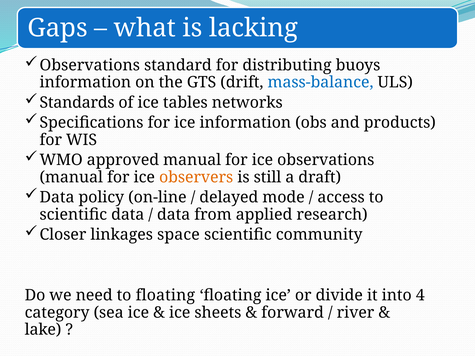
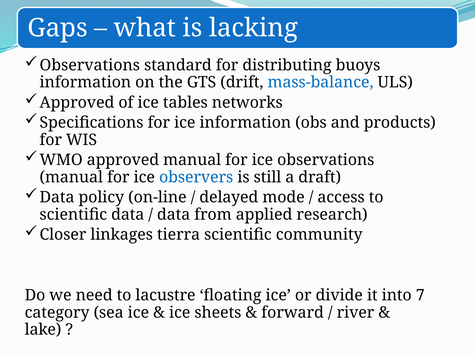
Standards: Standards -> Approved (77, 103)
observers colour: orange -> blue (196, 177)
space: space -> tierra (179, 235)
to floating: floating -> lacustre (165, 296)
4: 4 -> 7 (420, 296)
